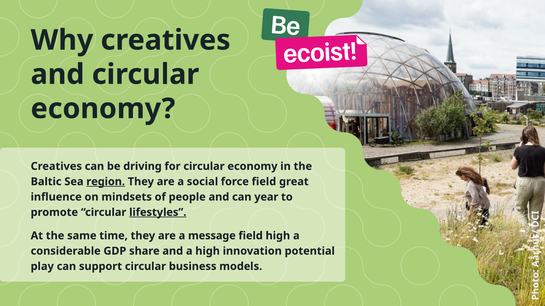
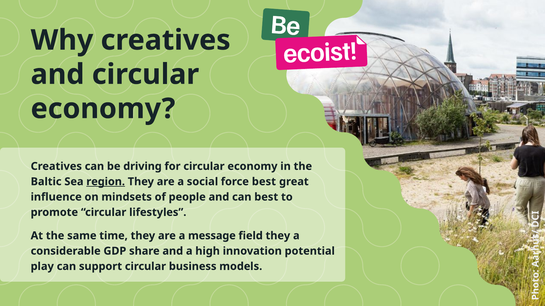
force field: field -> best (264, 182)
can year: year -> best (266, 197)
lifestyles underline: present -> none (158, 213)
field high: high -> they (278, 236)
